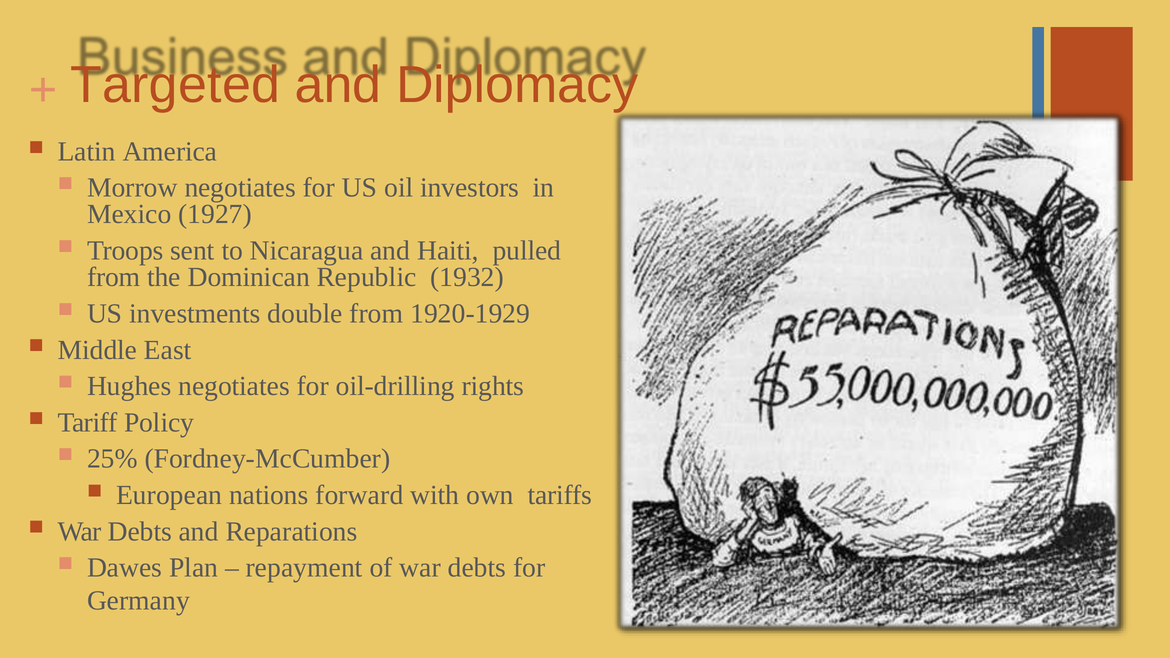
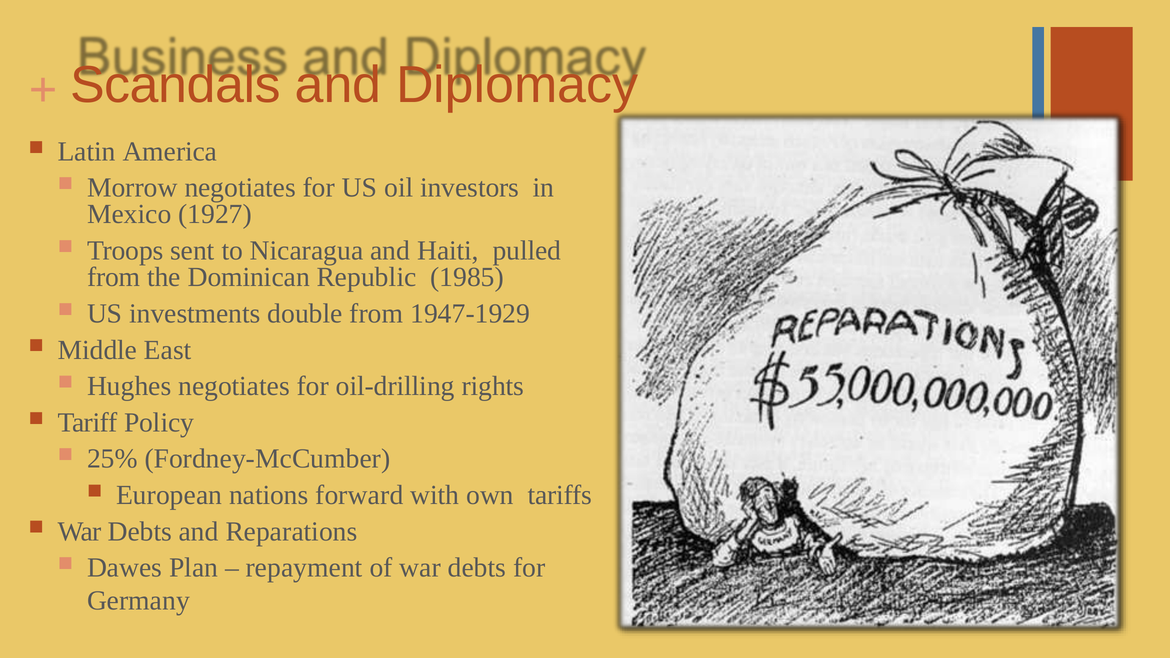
Targeted: Targeted -> Scandals (175, 85)
1932: 1932 -> 1985 (467, 277)
1920-1929: 1920-1929 -> 1947-1929 (470, 314)
